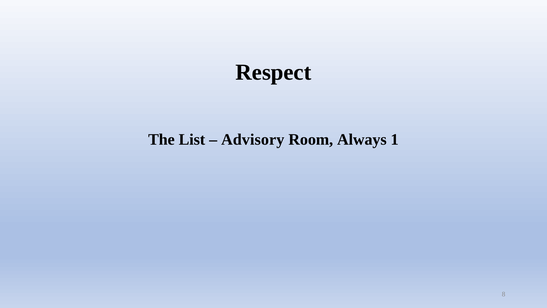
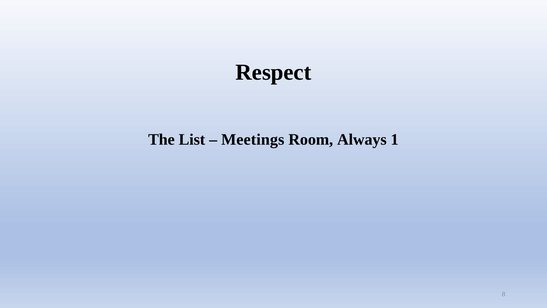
Advisory: Advisory -> Meetings (253, 140)
